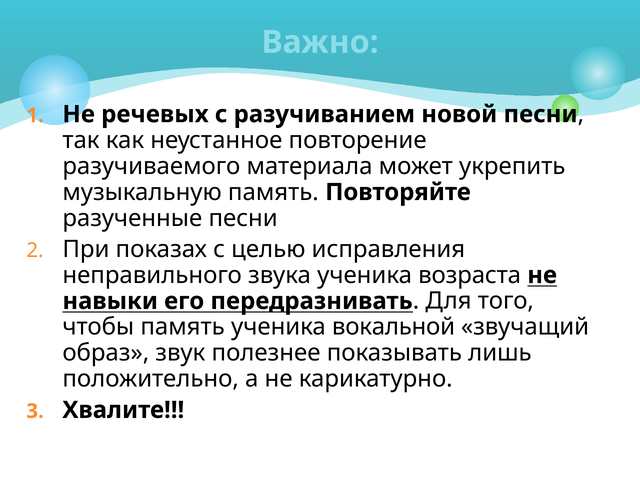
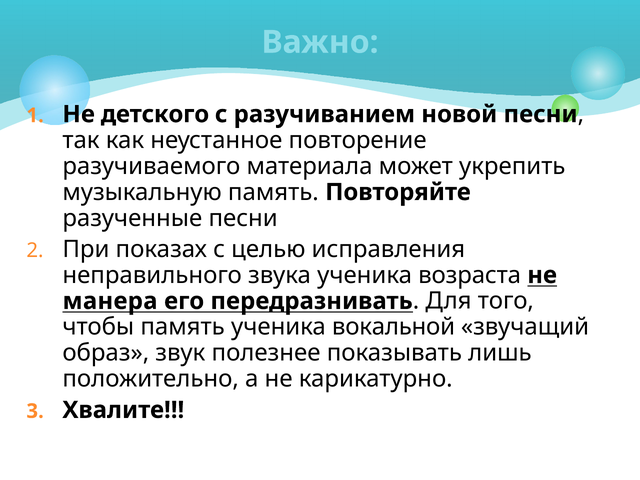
речевых: речевых -> детского (155, 114)
навыки: навыки -> манера (110, 301)
